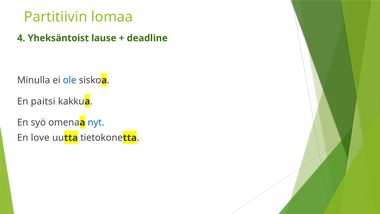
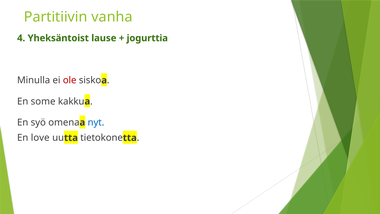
lomaa: lomaa -> vanha (112, 17)
deadline: deadline -> jogurttia (147, 38)
ole colour: blue -> red (70, 80)
paitsi: paitsi -> some (43, 101)
